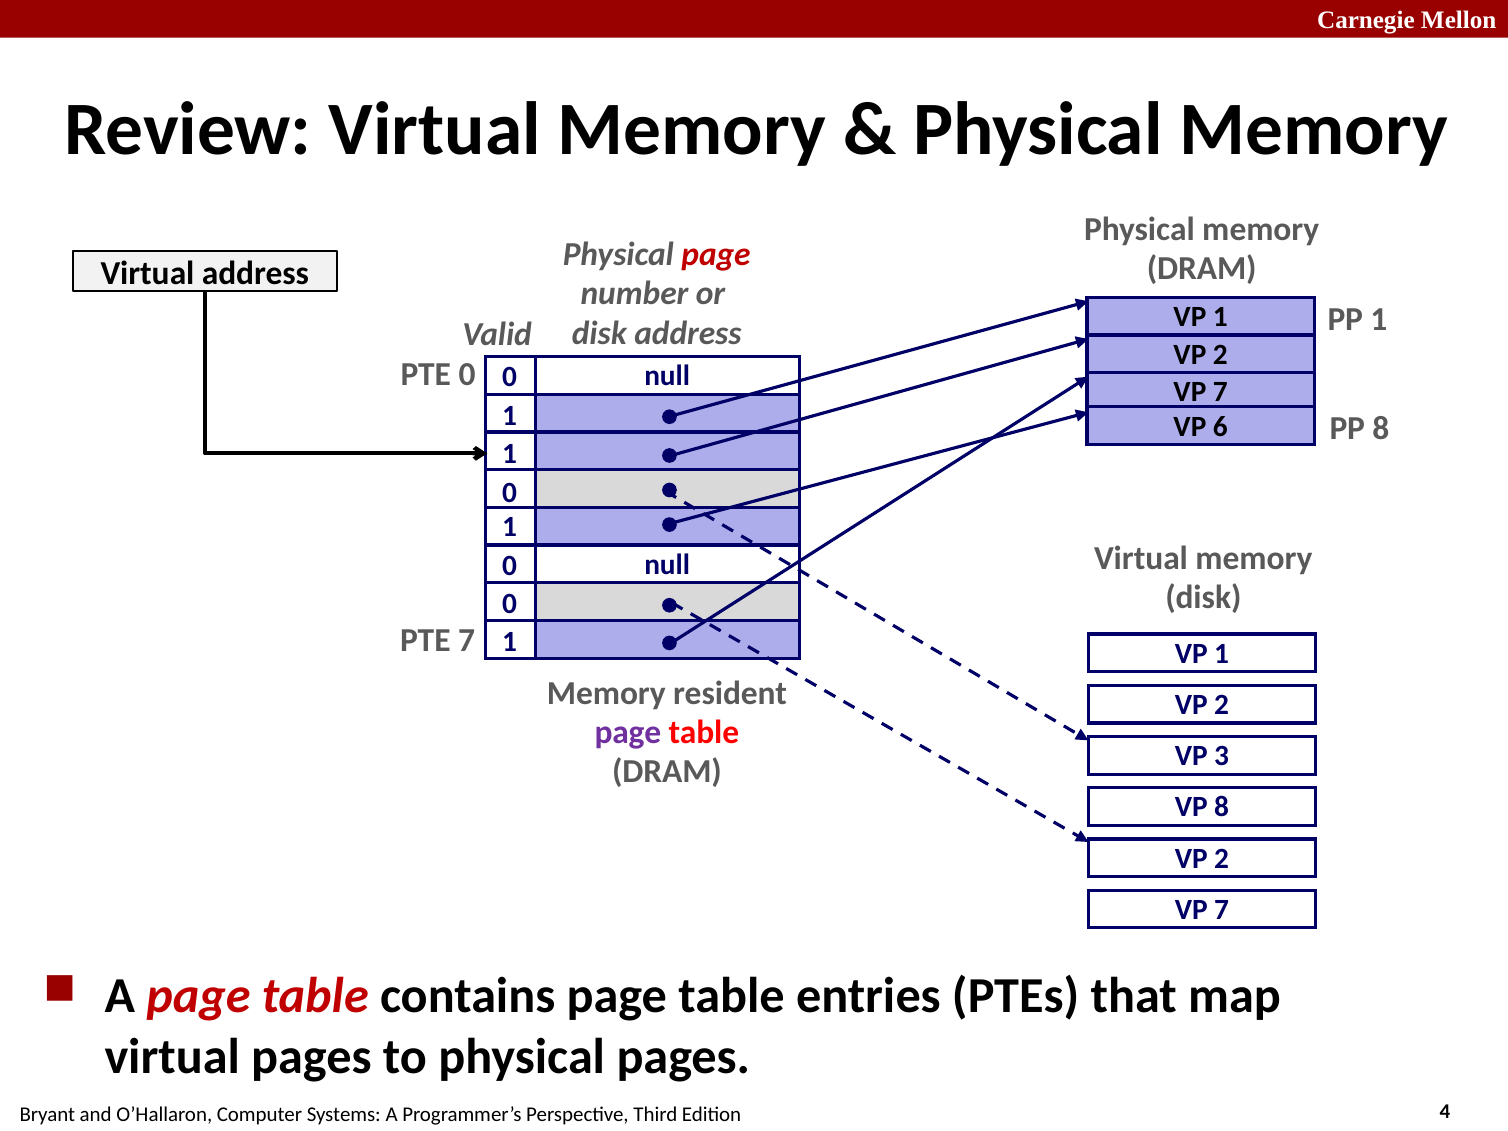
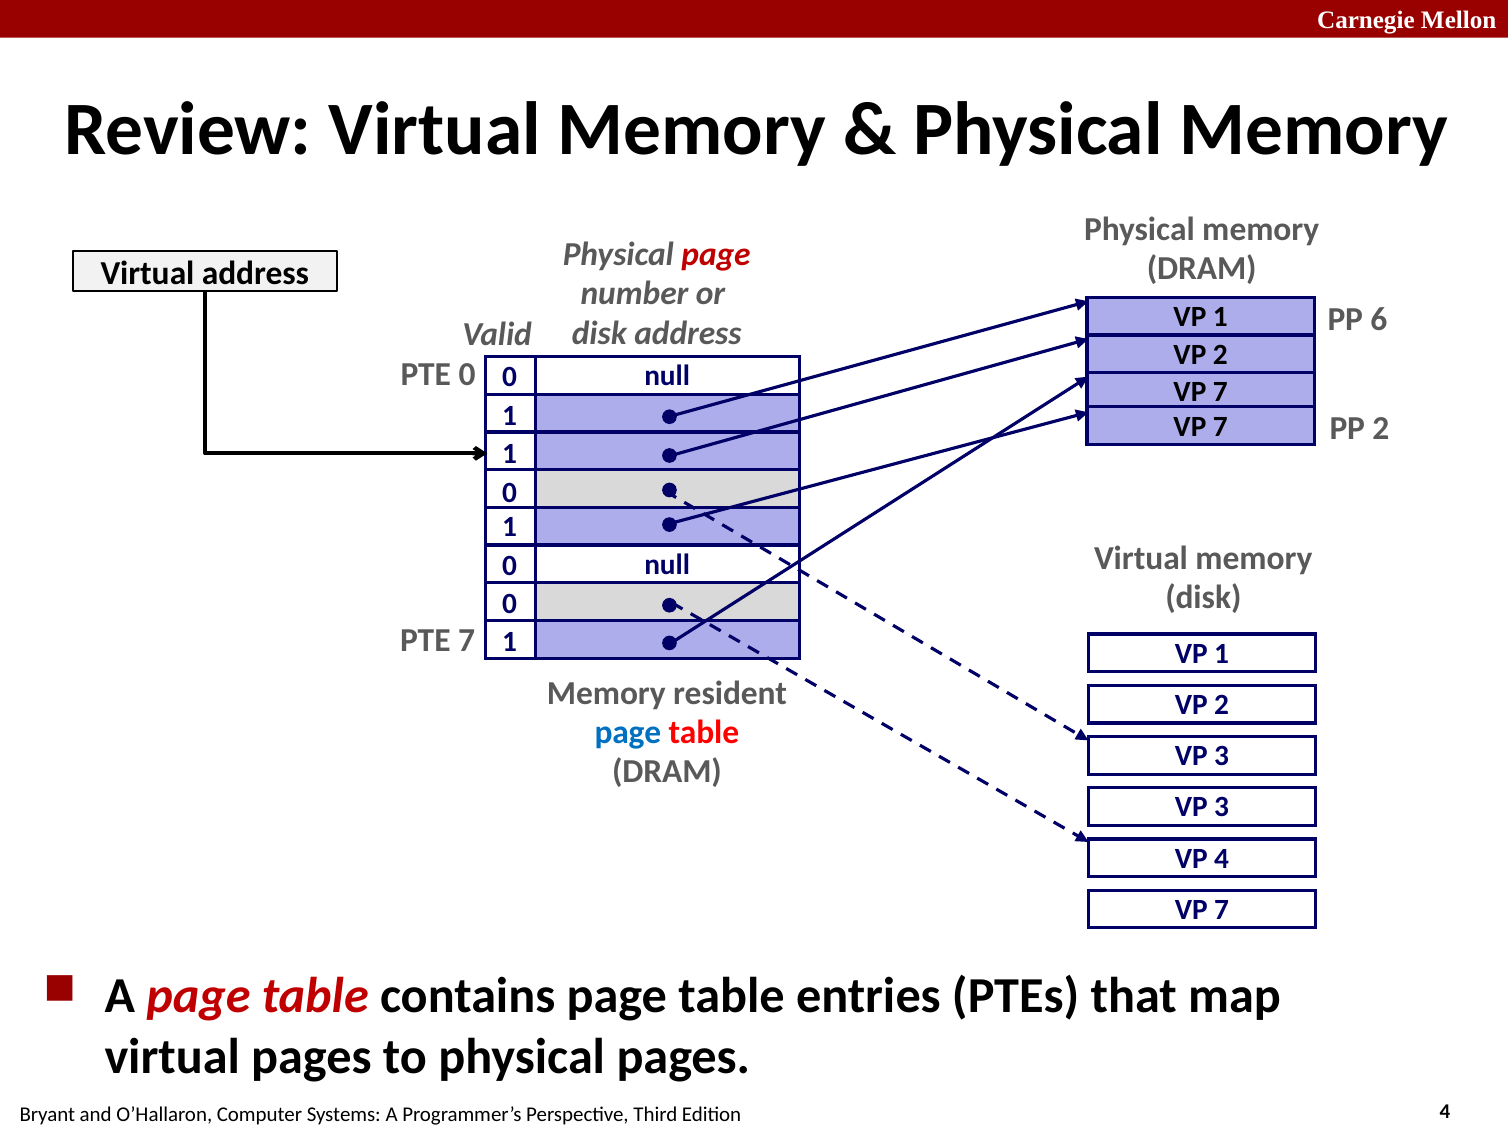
PP 1: 1 -> 6 (1379, 320)
6: 6 -> 7 (1220, 426)
PP 8: 8 -> 2 (1381, 429)
page colour: purple -> blue (628, 733)
8: 8 -> 3 (1222, 807)
2: 2 -> 4 (1222, 858)
